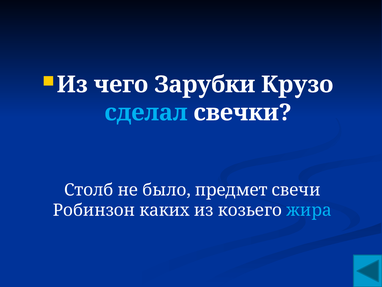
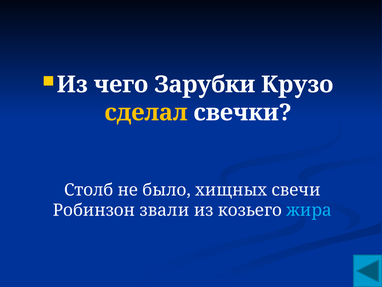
сделал colour: light blue -> yellow (146, 112)
предмет: предмет -> хищных (231, 190)
каких: каких -> звали (164, 210)
